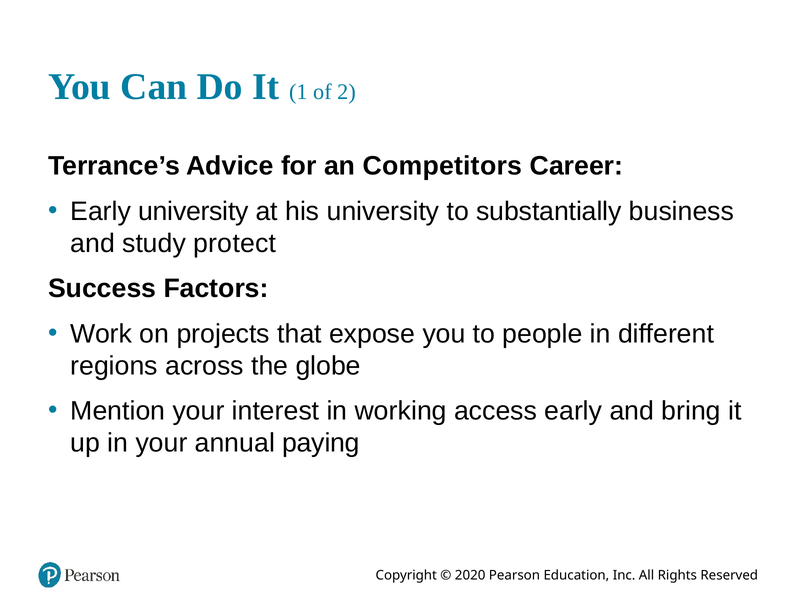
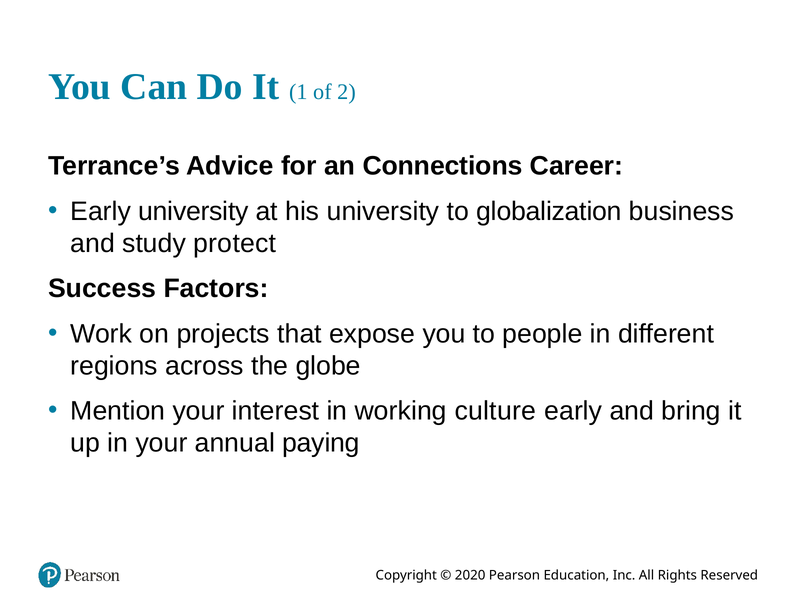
Competitors: Competitors -> Connections (443, 166)
substantially: substantially -> globalization (549, 211)
access: access -> culture (495, 411)
